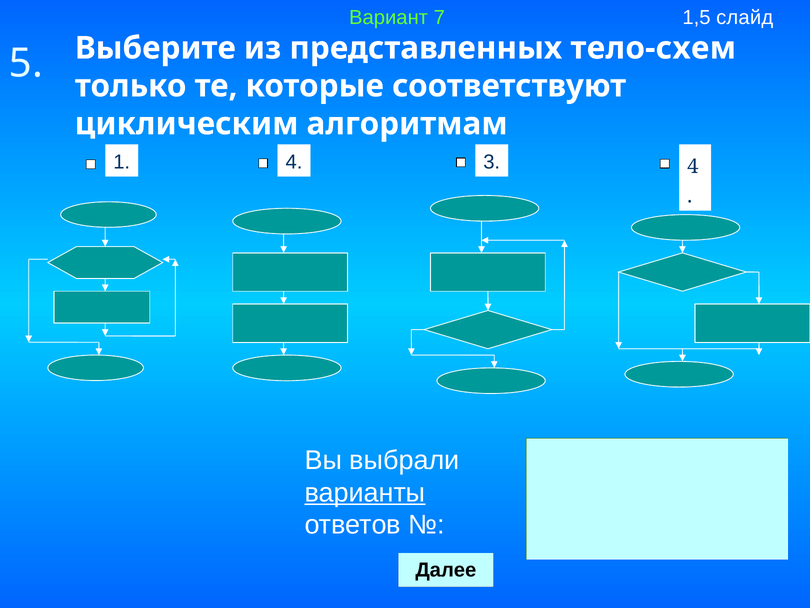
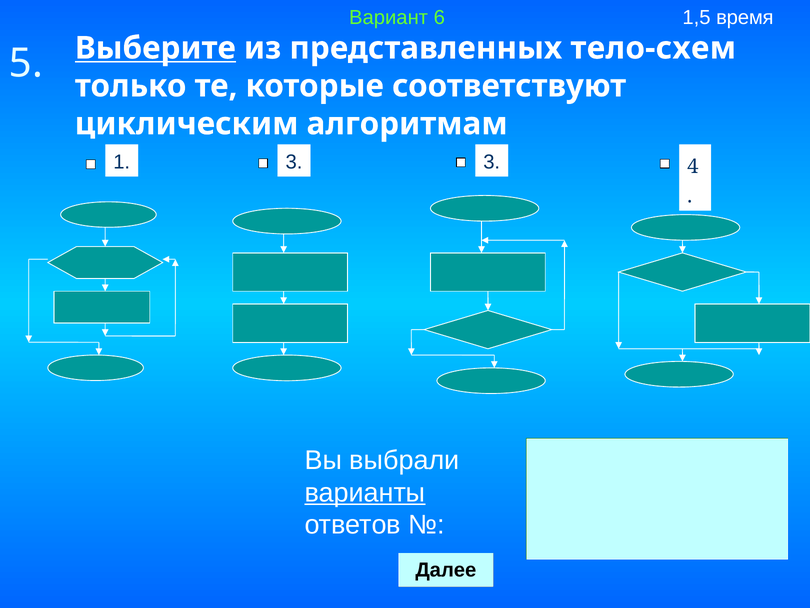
7: 7 -> 6 (439, 18)
слайд: слайд -> время (745, 18)
Выберите underline: none -> present (155, 48)
1 4: 4 -> 3 (294, 162)
